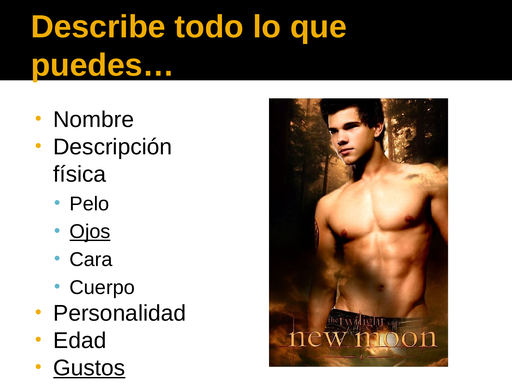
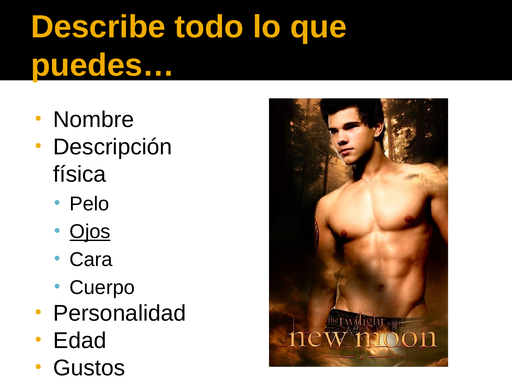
Gustos underline: present -> none (89, 368)
